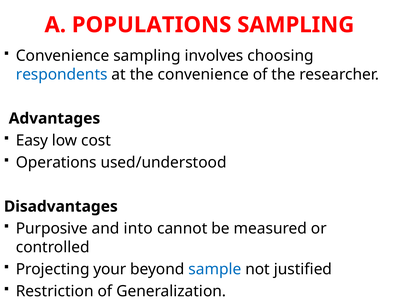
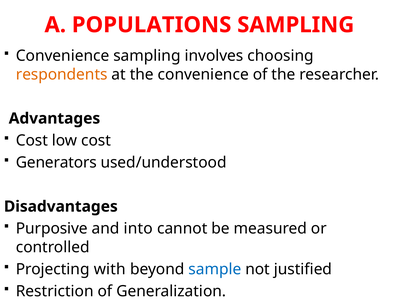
respondents colour: blue -> orange (62, 74)
Easy: Easy -> Cost (32, 140)
Operations: Operations -> Generators (56, 162)
your: your -> with (110, 269)
